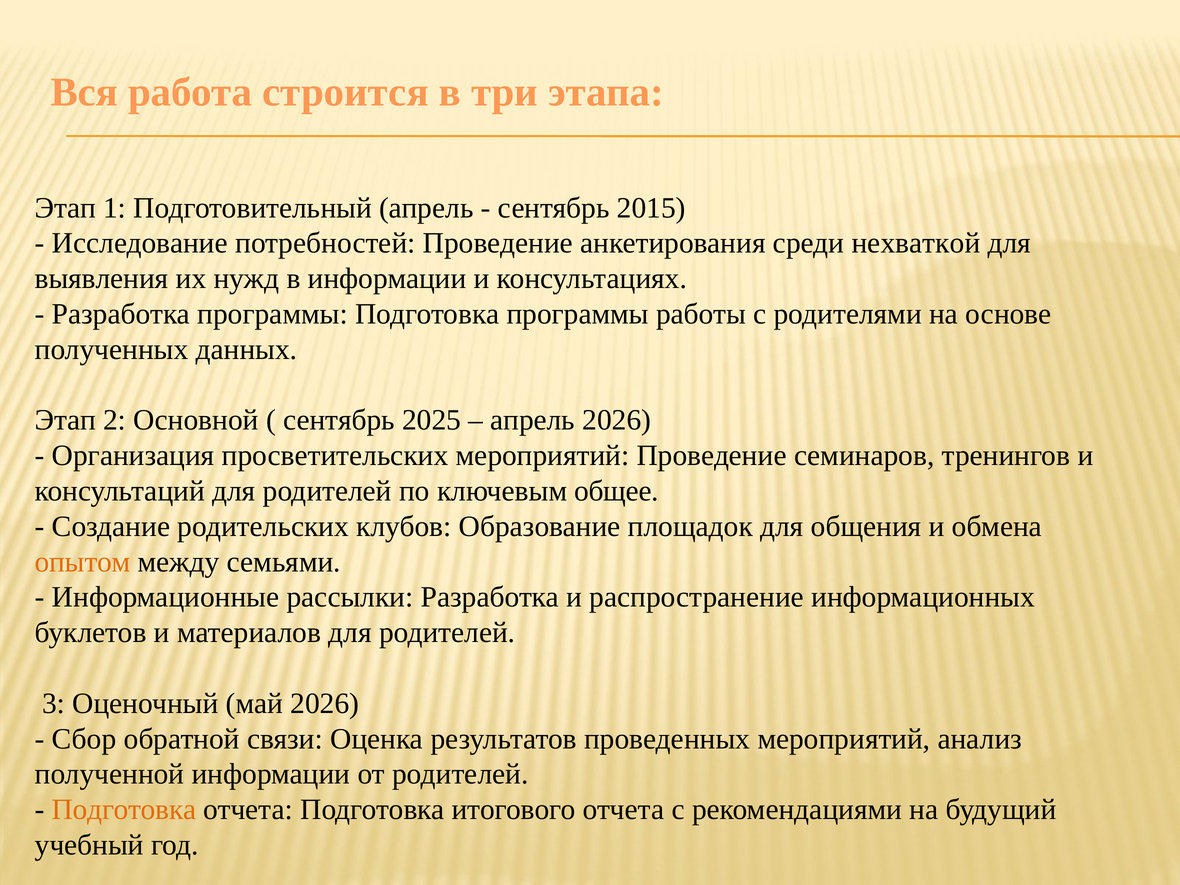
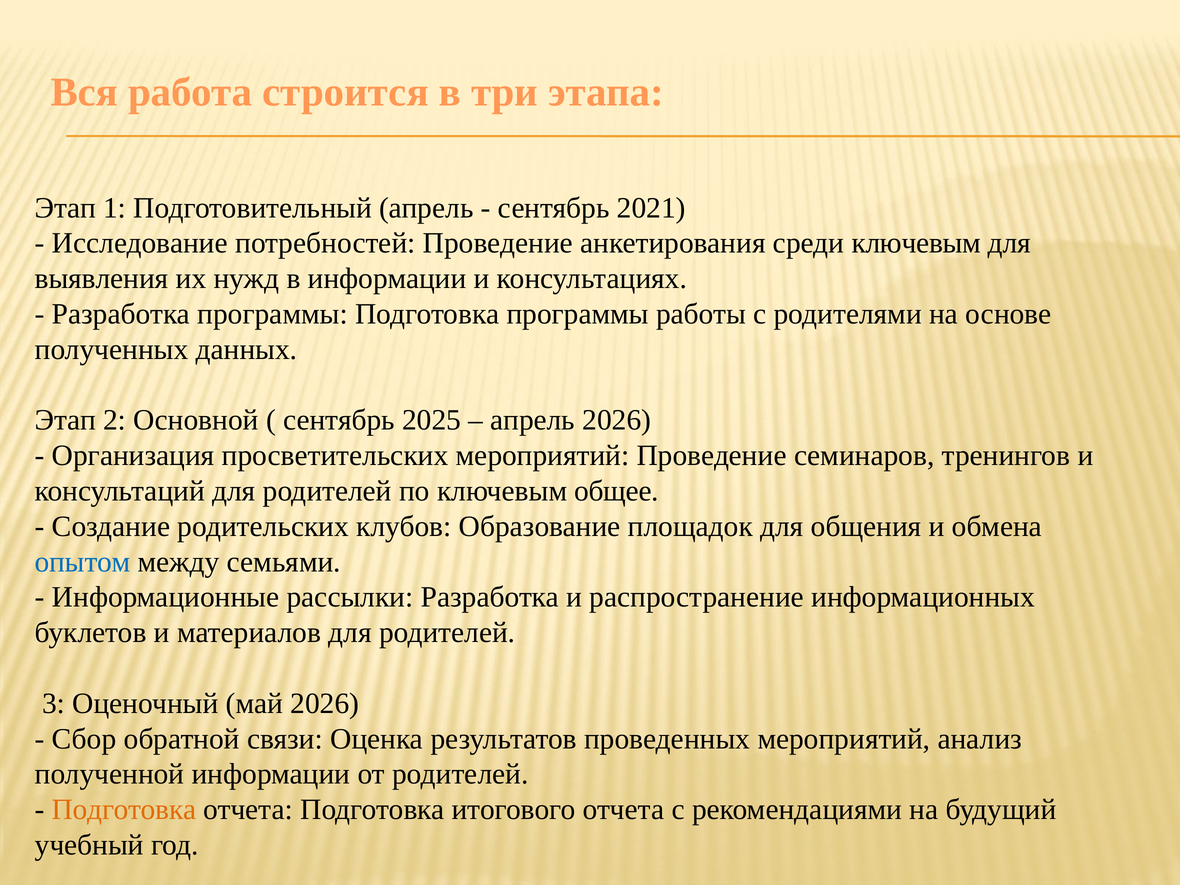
2015: 2015 -> 2021 (651, 208)
среди нехваткой: нехваткой -> ключевым (916, 243)
опытом colour: orange -> blue (83, 562)
